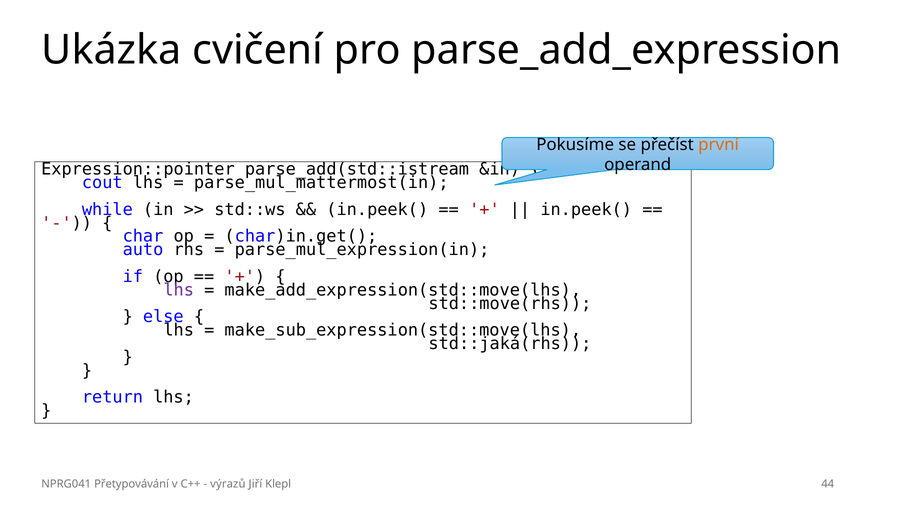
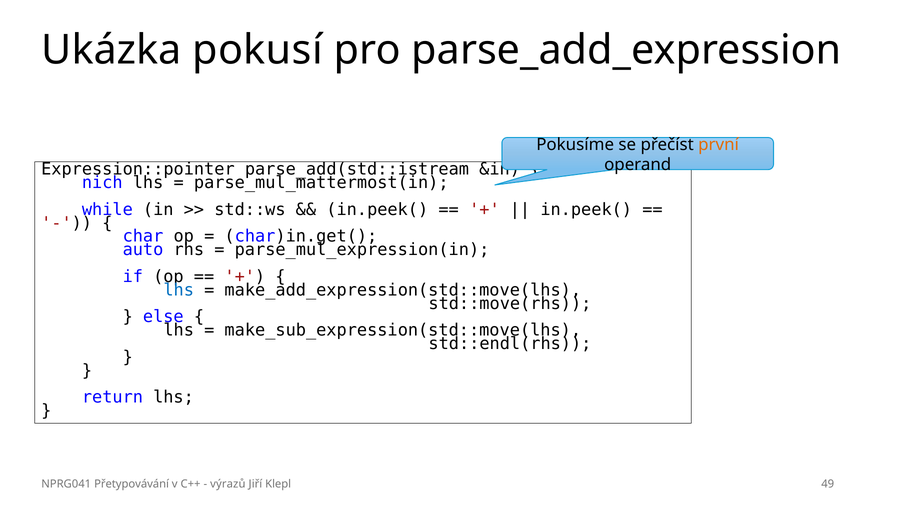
cvičení: cvičení -> pokusí (257, 50)
cout: cout -> nich (102, 183)
lhs colour: purple -> blue (179, 290)
std::jaká(rhs: std::jaká(rhs -> std::endl(rhs (510, 344)
44: 44 -> 49 (828, 484)
